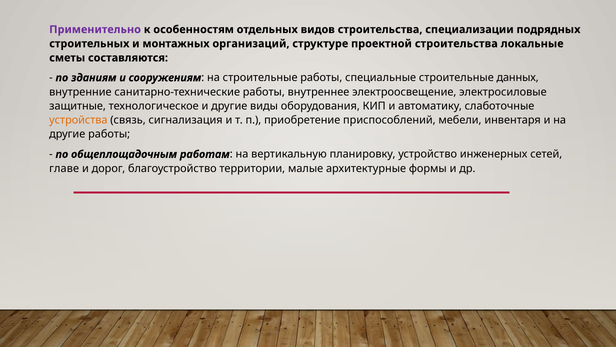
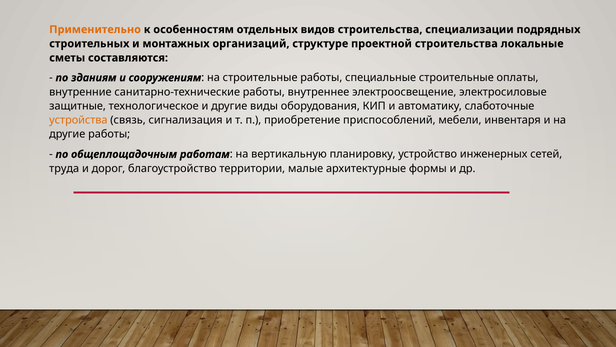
Применительно colour: purple -> orange (95, 29)
данных: данных -> оплаты (518, 78)
главе: главе -> труда (64, 168)
